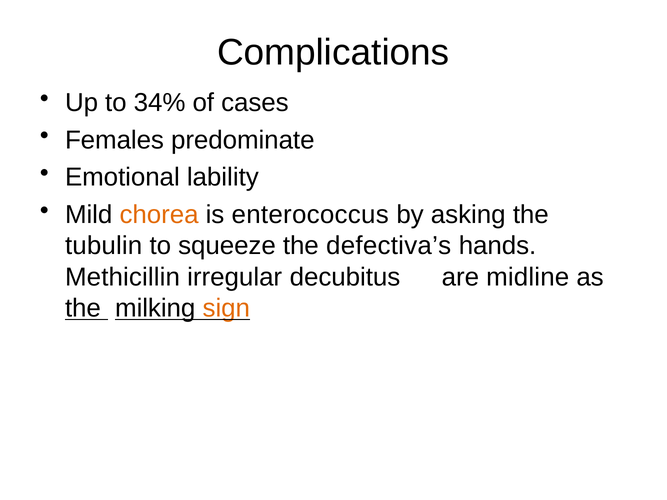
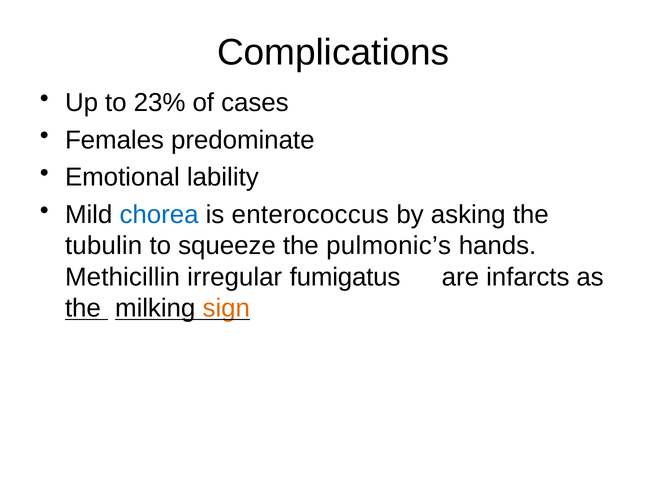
34%: 34% -> 23% (160, 103)
chorea colour: orange -> blue (159, 215)
defectiva’s: defectiva’s -> pulmonic’s (389, 246)
decubitus: decubitus -> fumigatus (345, 277)
midline: midline -> infarcts (528, 277)
